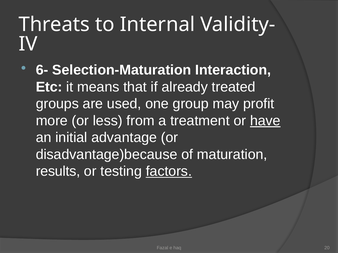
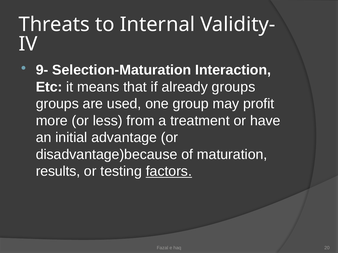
6-: 6- -> 9- (42, 70)
already treated: treated -> groups (234, 87)
have underline: present -> none (265, 121)
